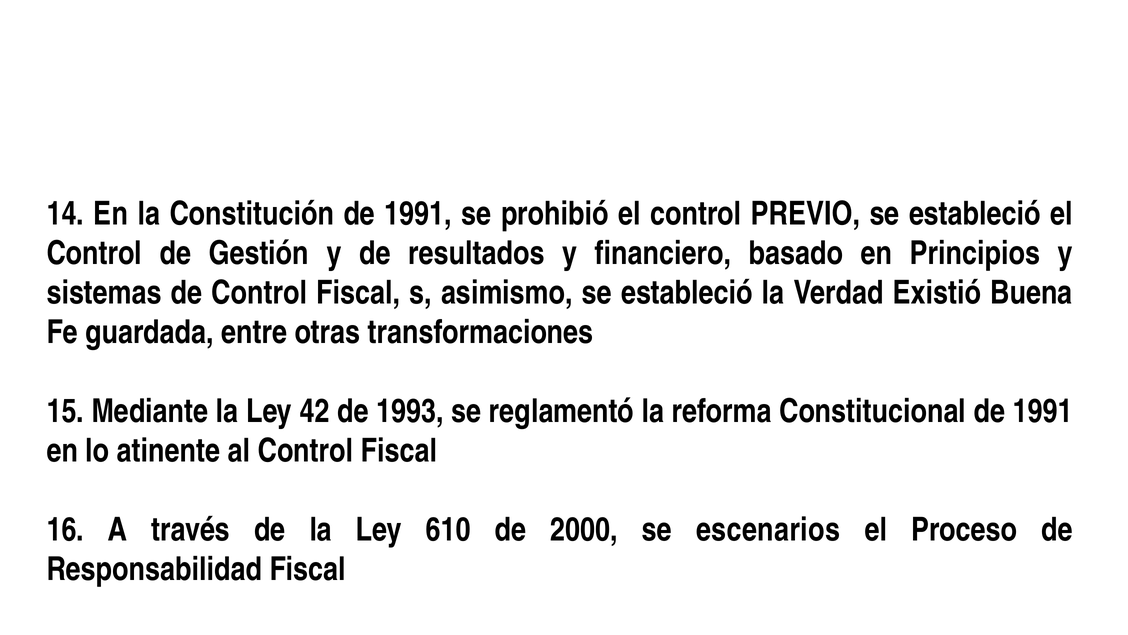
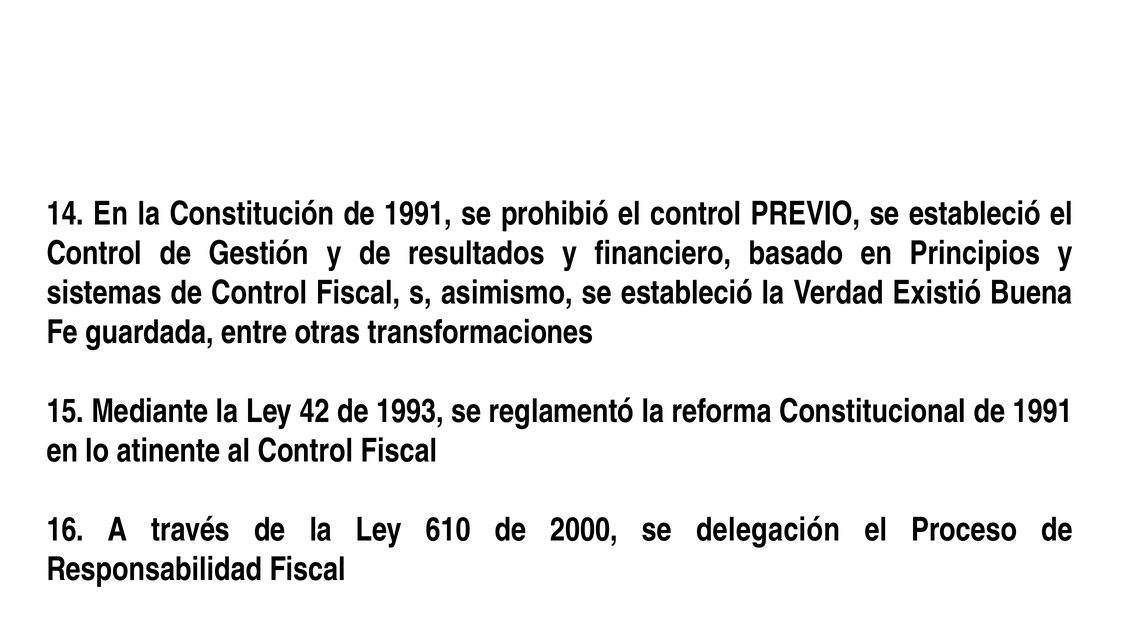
escenarios: escenarios -> delegación (768, 530)
